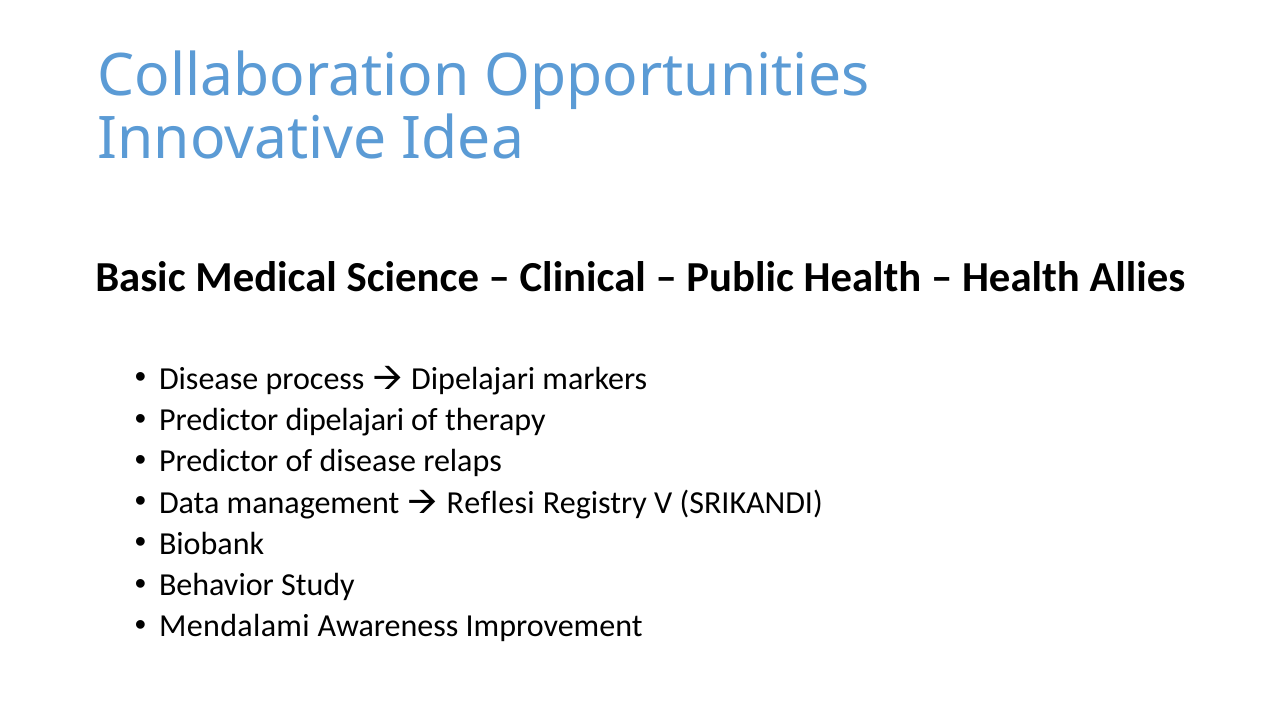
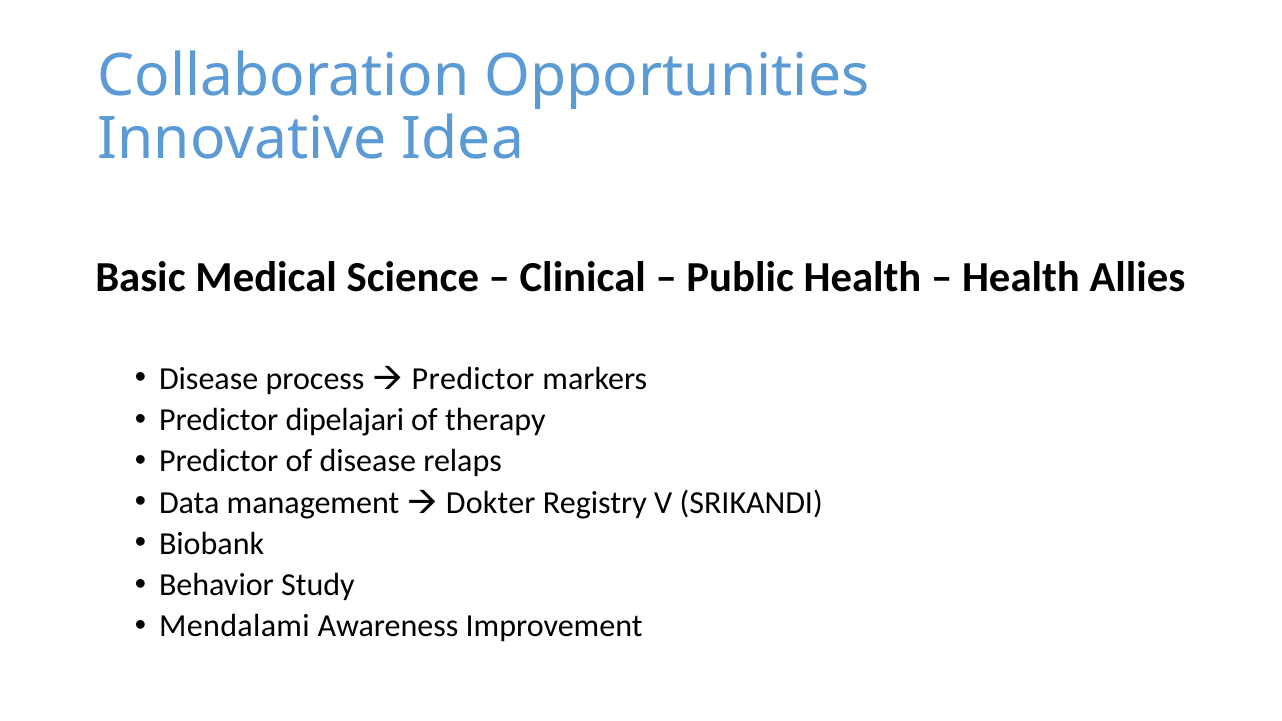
Dipelajari: Dipelajari -> Predictor (473, 379)
Reflesi: Reflesi -> Dokter (491, 503)
